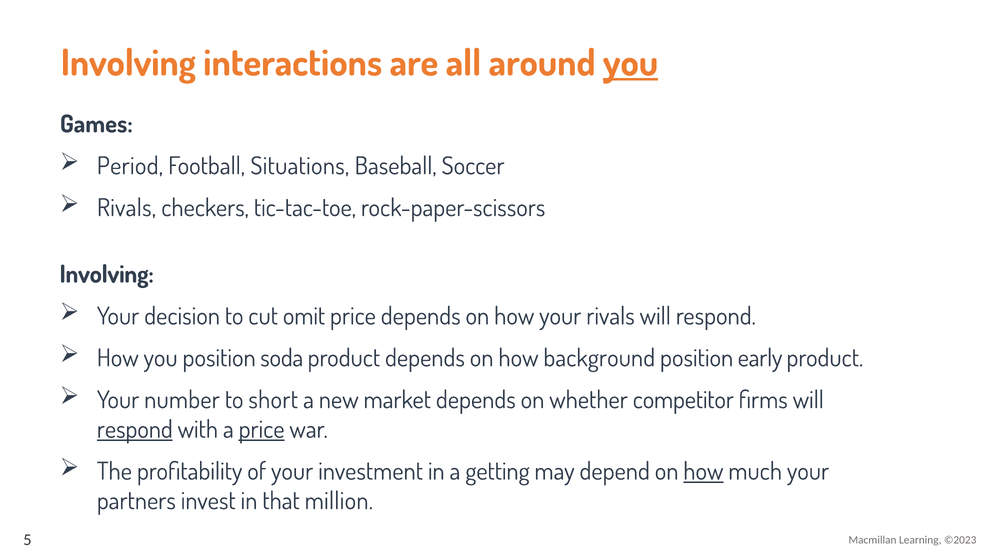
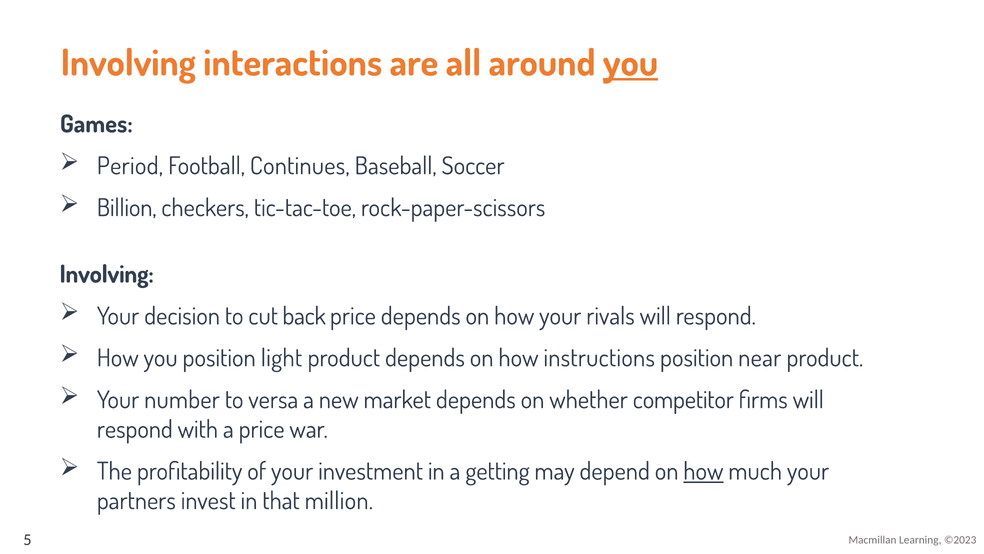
Situations: Situations -> Continues (300, 166)
Rivals: Rivals -> Billion (127, 208)
omit: omit -> back (304, 316)
soda: soda -> light (281, 358)
background: background -> instructions (599, 358)
early: early -> near (760, 358)
short: short -> versa (273, 400)
respond underline: present -> none (135, 429)
price underline: present -> none (262, 429)
